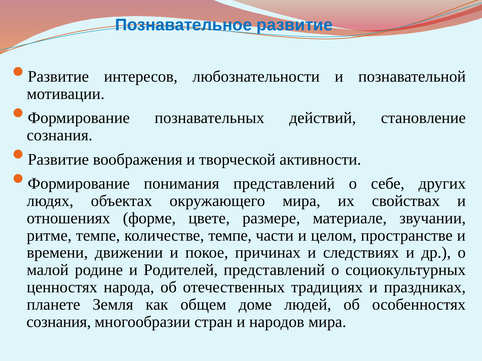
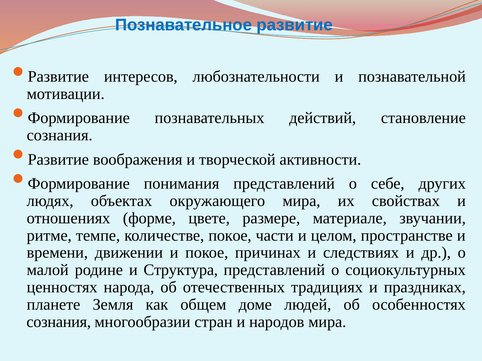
количестве темпе: темпе -> покое (230, 236)
Родителей: Родителей -> Структура (181, 270)
